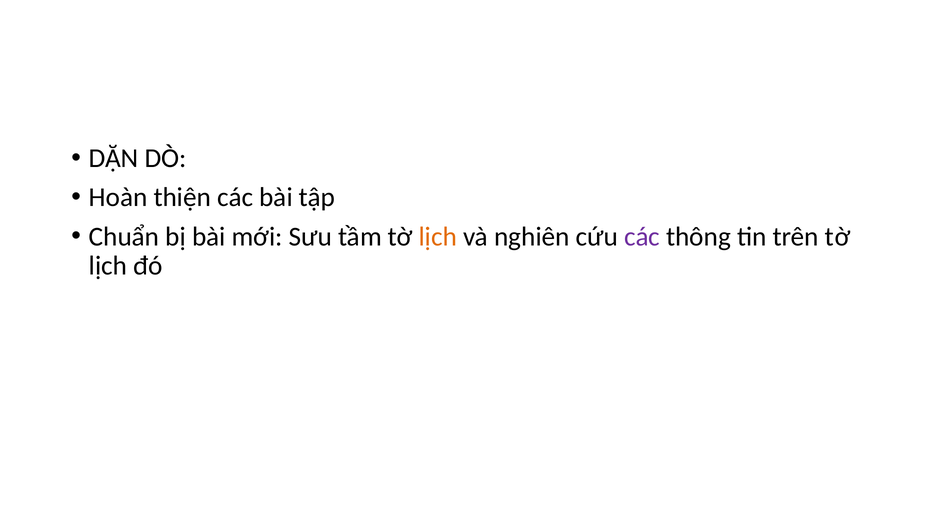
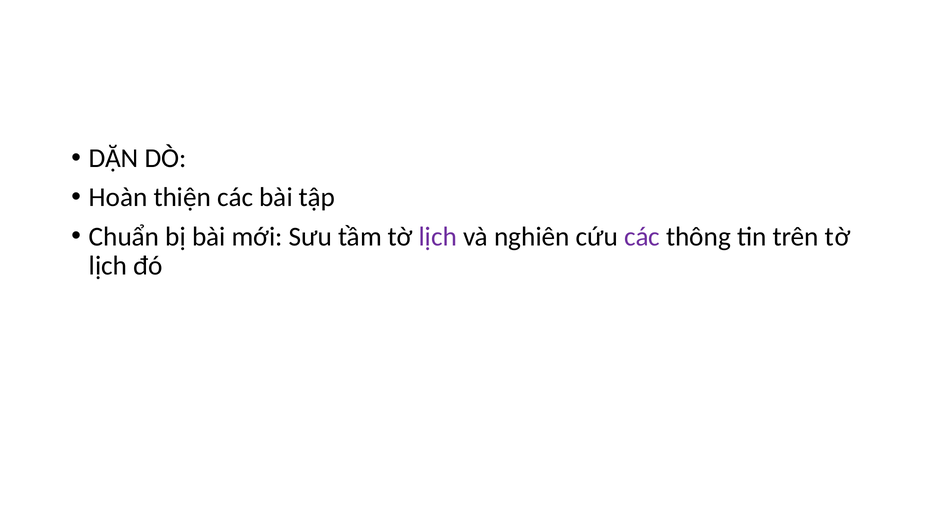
lịch colour: orange -> purple (438, 236)
